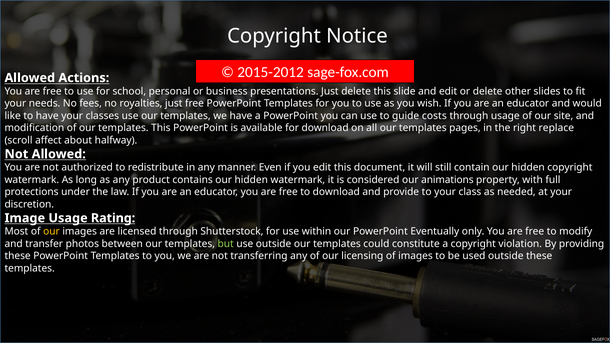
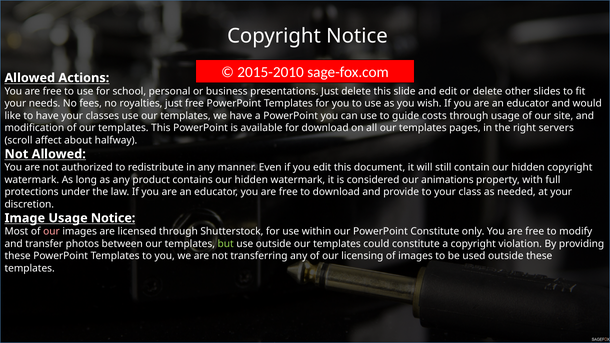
2015-2012: 2015-2012 -> 2015-2010 (271, 72)
replace: replace -> servers (556, 128)
Usage Rating: Rating -> Notice (113, 218)
our colour: yellow -> pink (51, 232)
PowerPoint Eventually: Eventually -> Constitute (435, 232)
